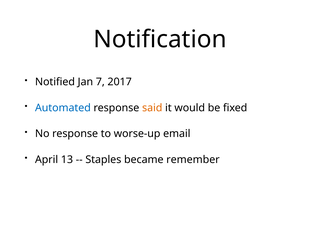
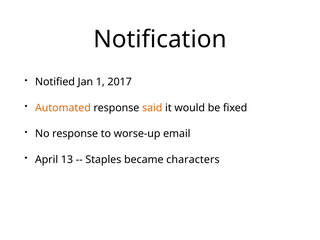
7: 7 -> 1 (100, 82)
Automated colour: blue -> orange (63, 108)
remember: remember -> characters (193, 160)
